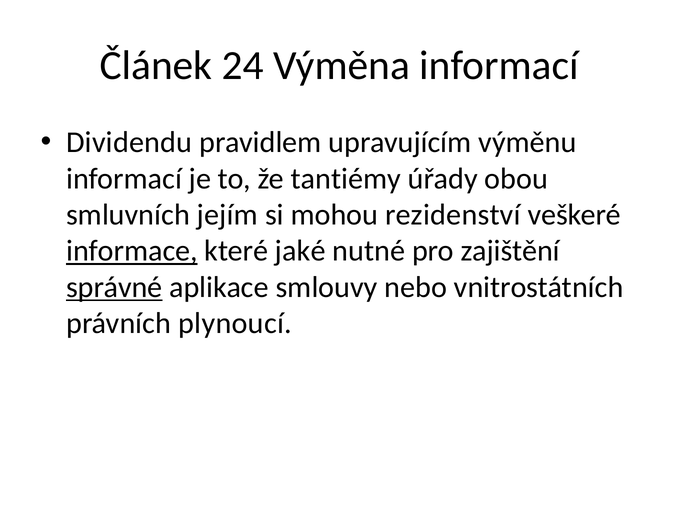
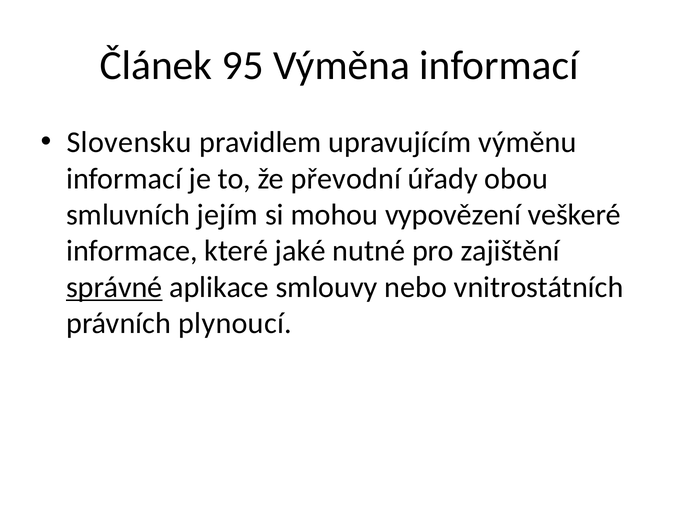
24: 24 -> 95 (243, 66)
Dividendu: Dividendu -> Slovensku (129, 142)
tantiémy: tantiémy -> převodní (346, 179)
rezidenství: rezidenství -> vypovězení (453, 215)
informace underline: present -> none (132, 251)
